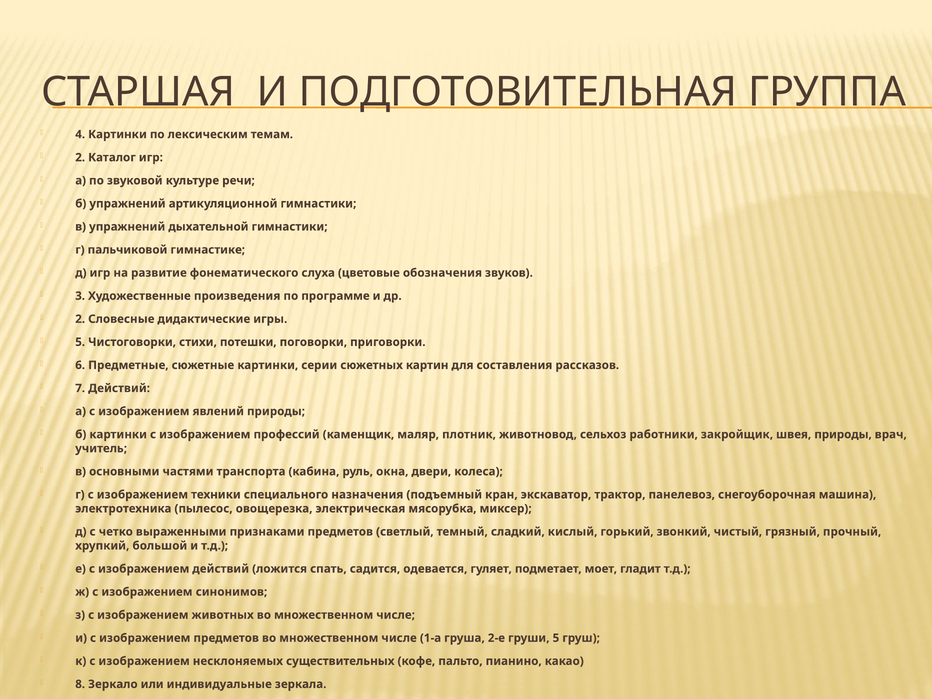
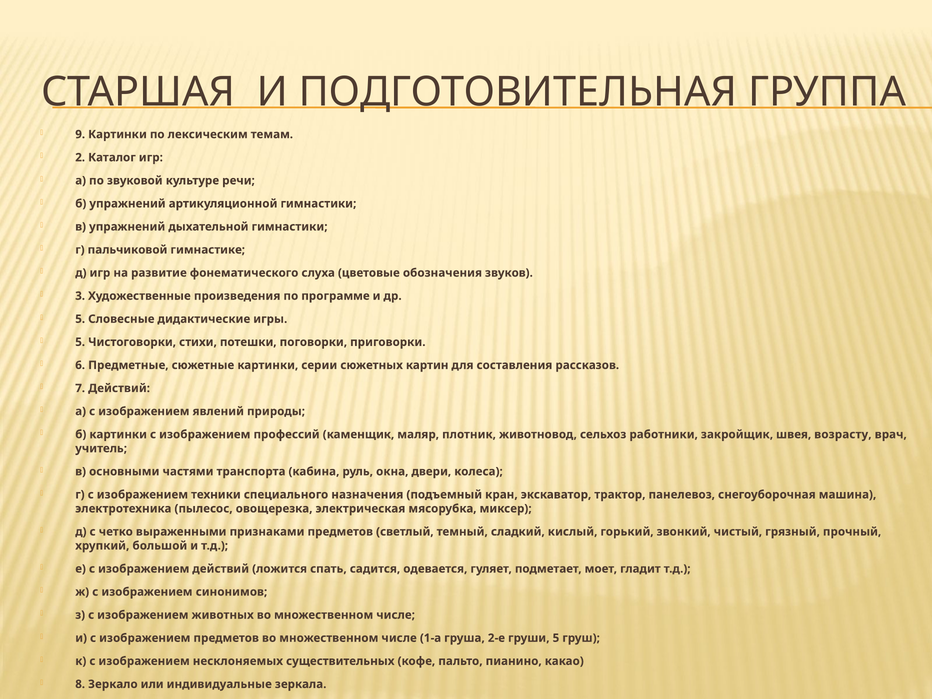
4: 4 -> 9 (80, 134)
2: 2 -> 5 (80, 319)
швея природы: природы -> возрасту (843, 434)
